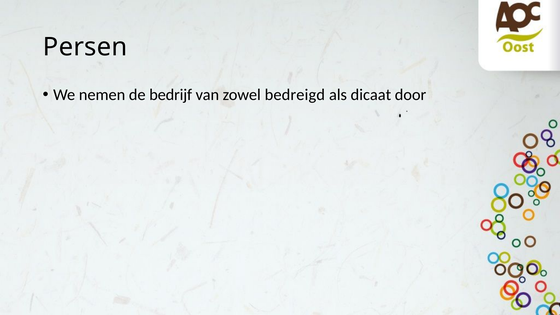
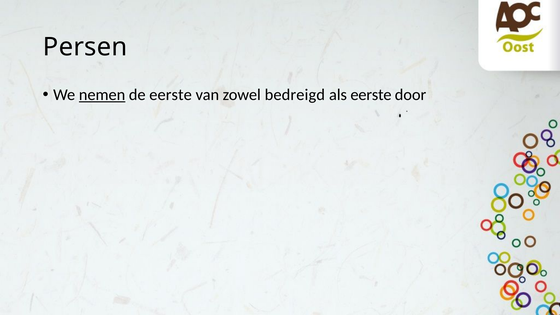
nemen underline: none -> present (102, 95)
de bedrijf: bedrijf -> eerste (171, 95)
als dicaat: dicaat -> eerste (371, 95)
